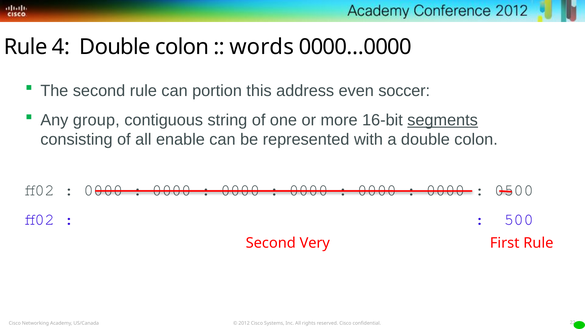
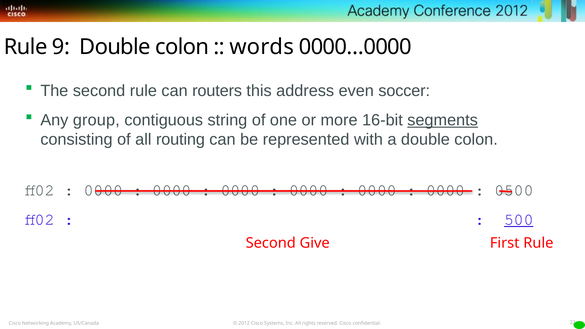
4: 4 -> 9 (61, 47)
portion: portion -> routers (217, 91)
enable: enable -> routing (180, 140)
500 underline: none -> present (519, 220)
Very: Very -> Give (315, 243)
